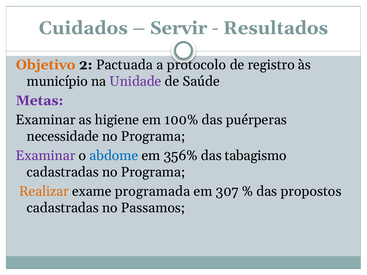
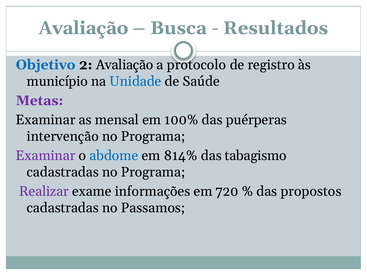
Cuidados: Cuidados -> Avaliação (83, 28)
Servir: Servir -> Busca (178, 28)
Objetivo colour: orange -> blue (46, 65)
2 Pactuada: Pactuada -> Avaliação (125, 65)
Unidade colour: purple -> blue (135, 81)
higiene: higiene -> mensal (117, 120)
necessidade: necessidade -> intervenção (63, 136)
356%: 356% -> 814% (181, 156)
Realizar colour: orange -> purple (44, 192)
programada: programada -> informações (153, 192)
307: 307 -> 720 (227, 192)
